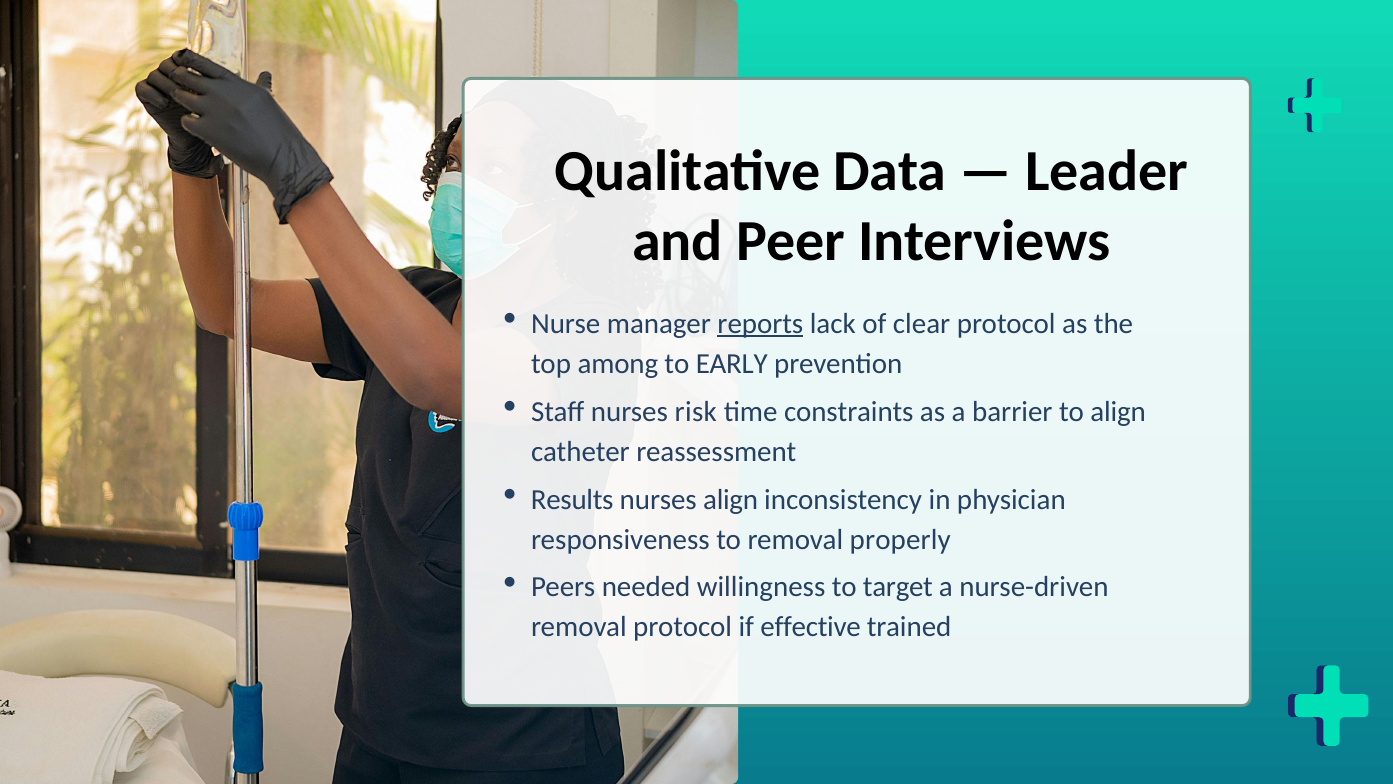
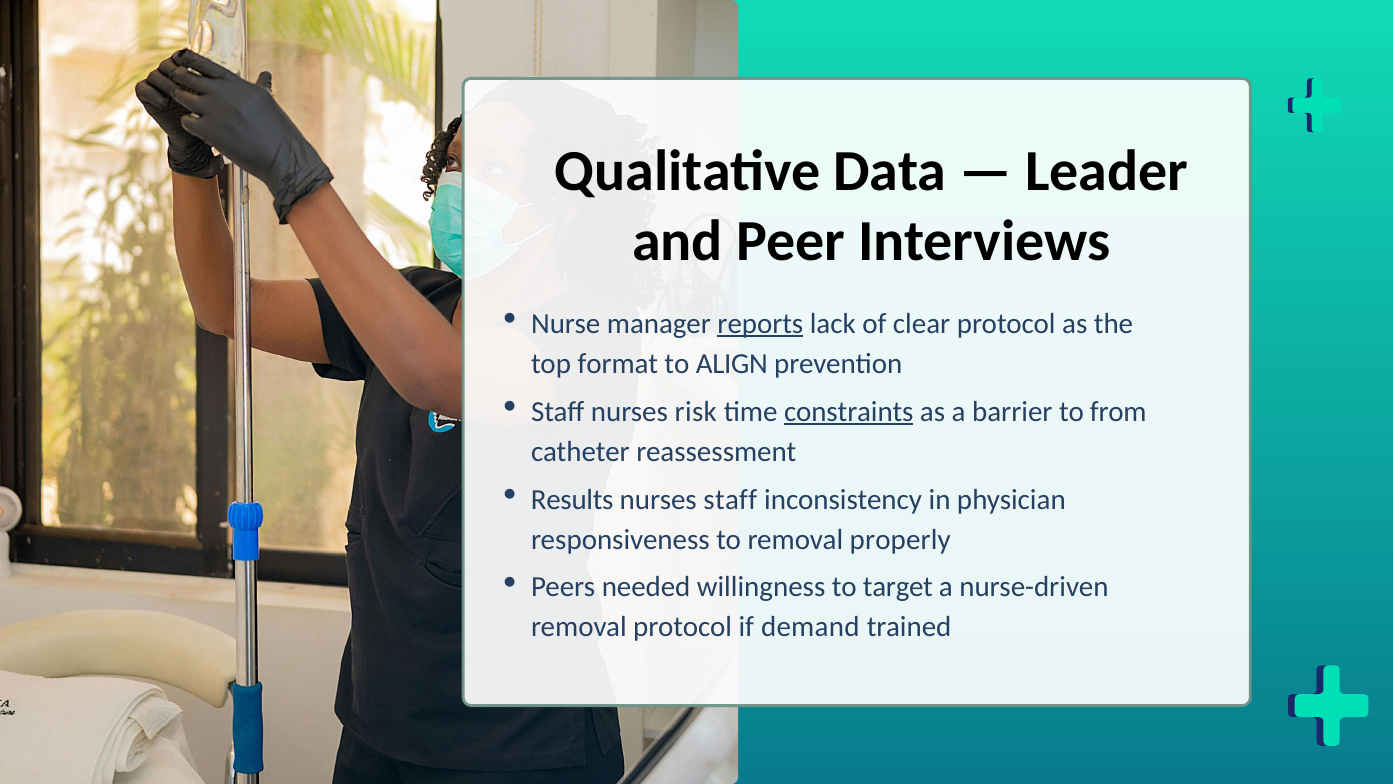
among: among -> format (618, 364)
EARLY: EARLY -> ALIGN (732, 364)
constraints underline: none -> present (849, 411)
to align: align -> from (1118, 411)
nurses align: align -> staff (730, 499)
effective: effective -> demand (810, 627)
